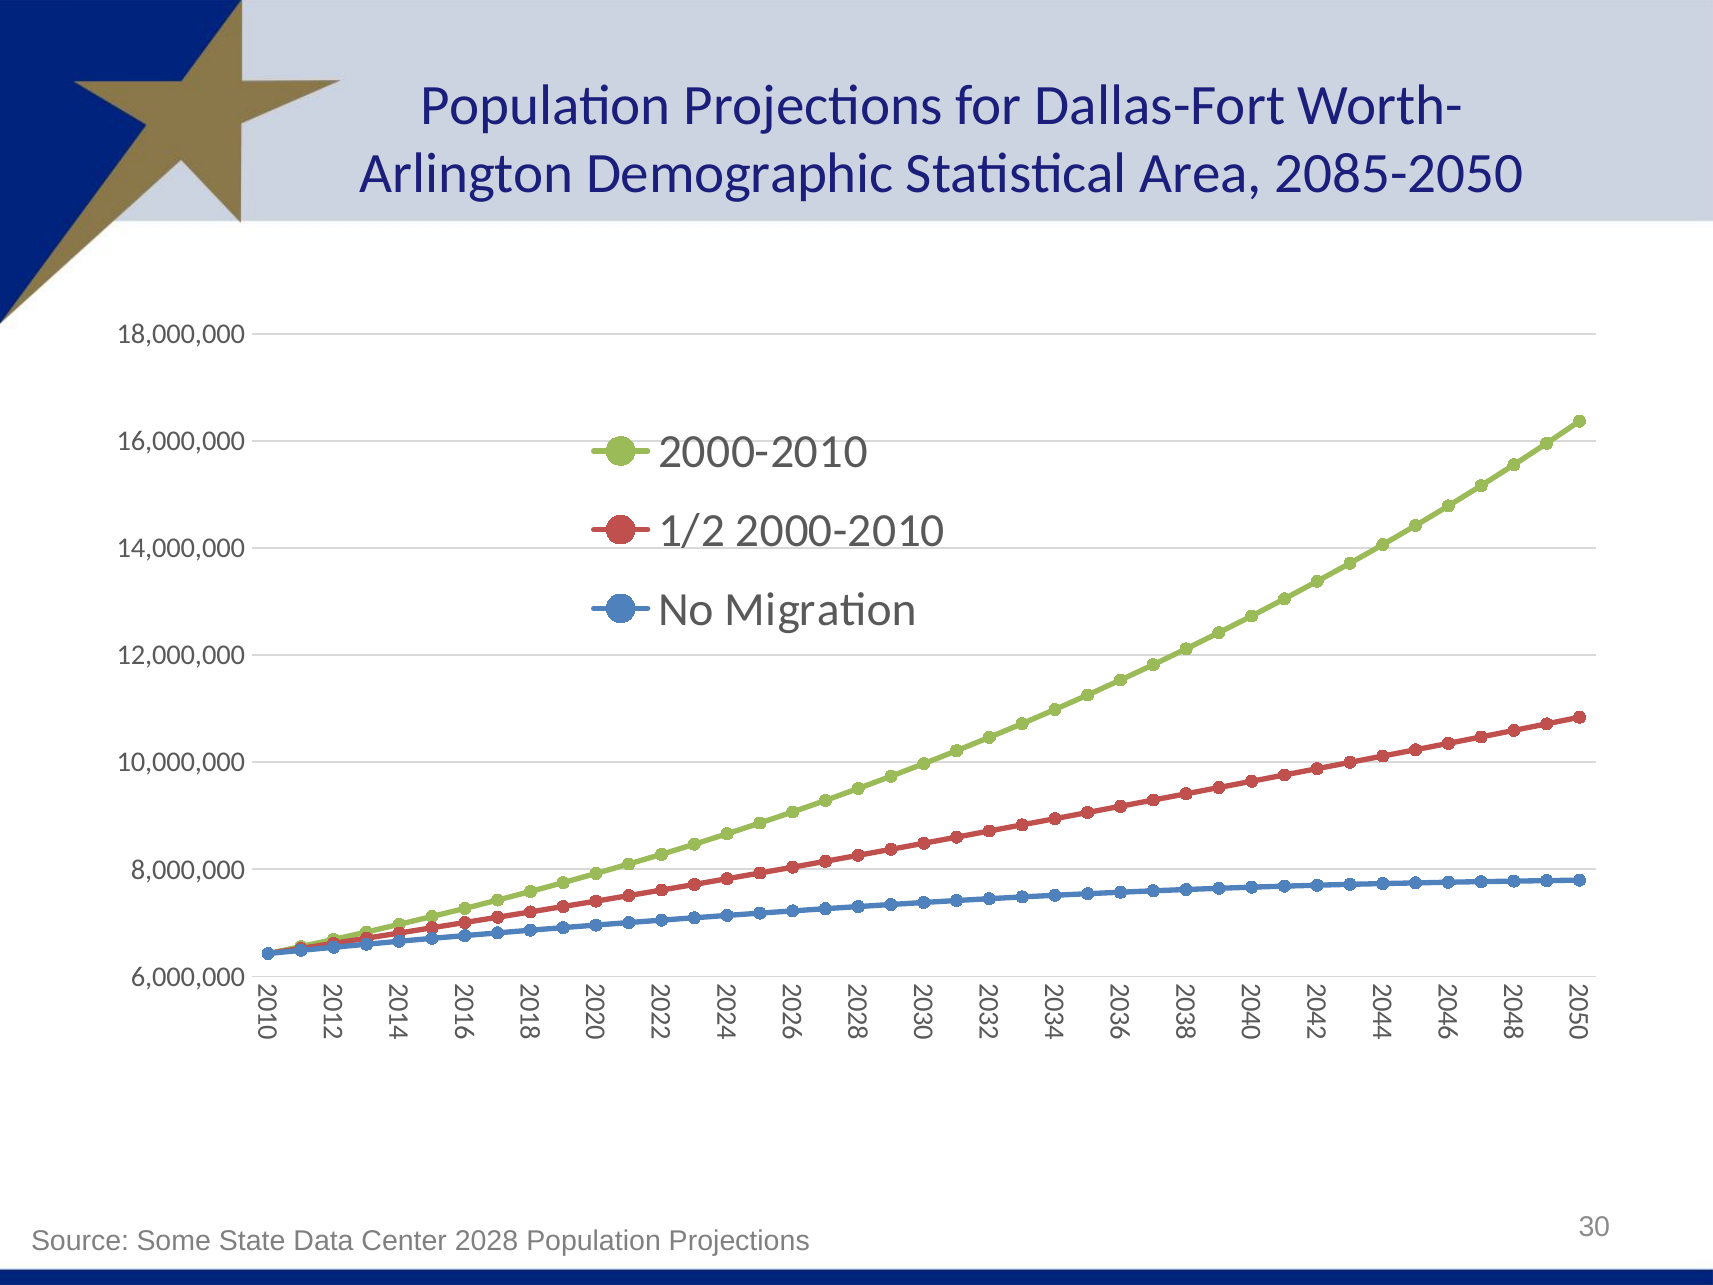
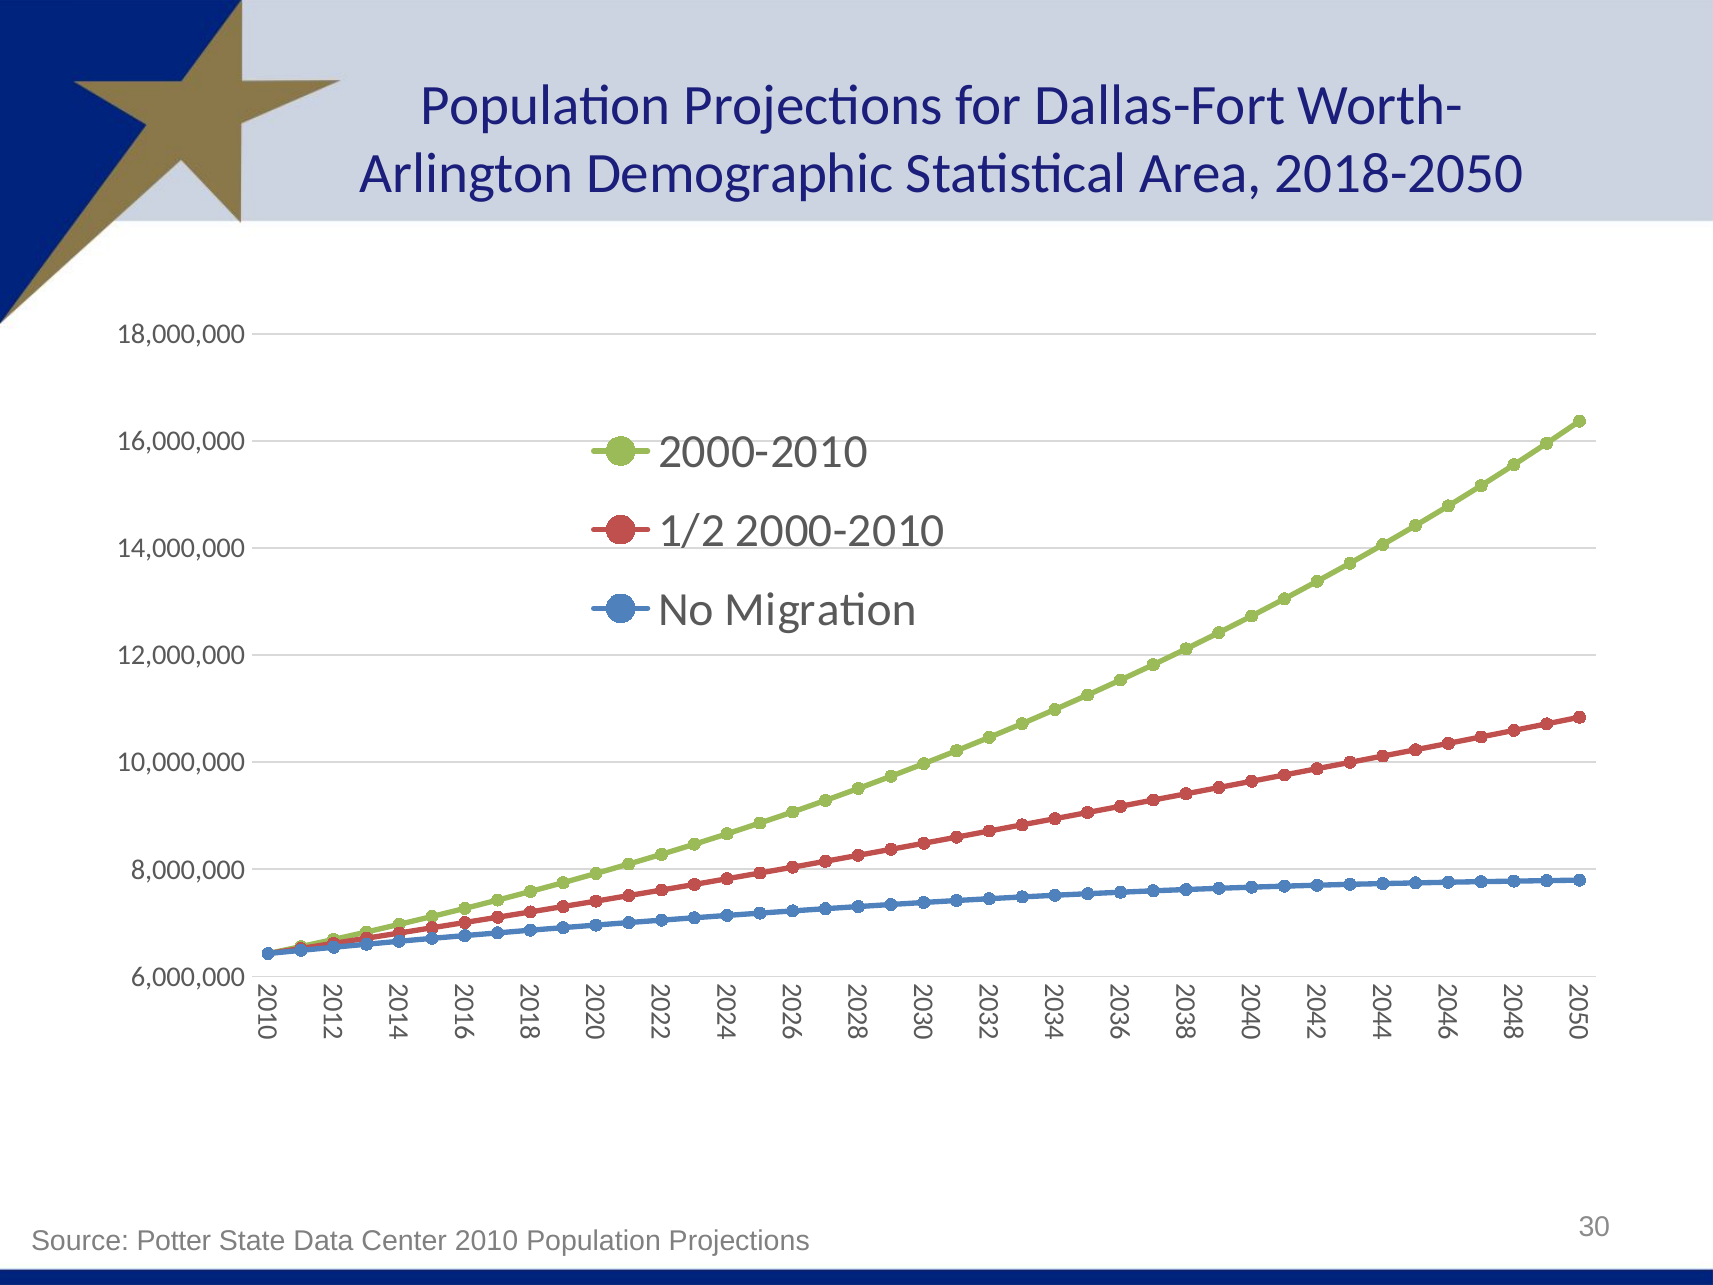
2085-2050: 2085-2050 -> 2018-2050 (1399, 174)
Some: Some -> Potter (174, 1241)
2028: 2028 -> 2010 (486, 1241)
